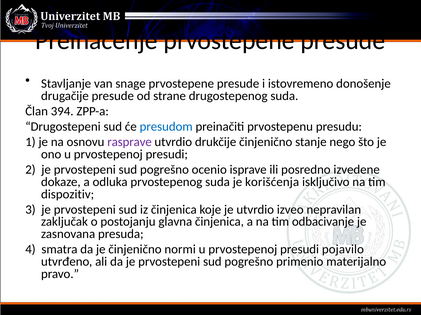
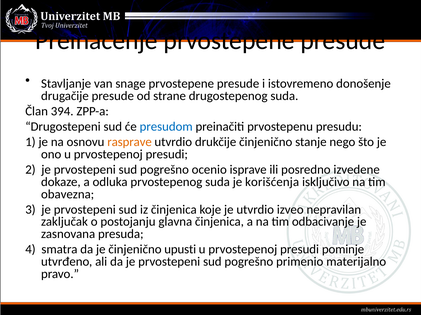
rasprave colour: purple -> orange (130, 142)
dispozitiv: dispozitiv -> obavezna (68, 195)
normi: normi -> upusti (180, 250)
pojavilo: pojavilo -> pominje (343, 250)
